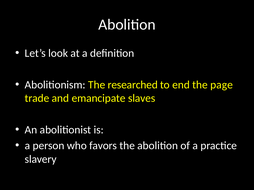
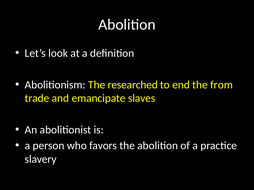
page: page -> from (222, 85)
